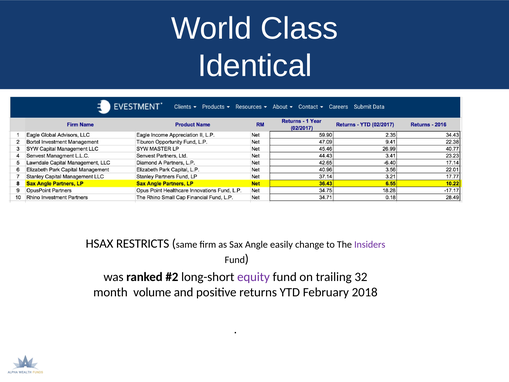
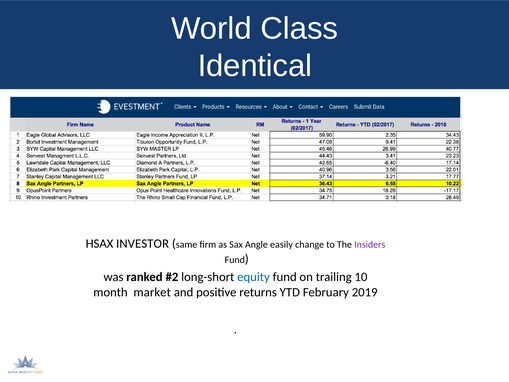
RESTRICTS: RESTRICTS -> INVESTOR (143, 243)
equity colour: purple -> blue (254, 277)
32: 32 -> 10 (361, 277)
volume: volume -> market (152, 292)
2018: 2018 -> 2019 (365, 292)
